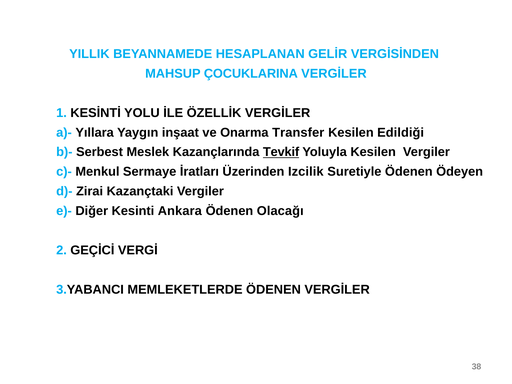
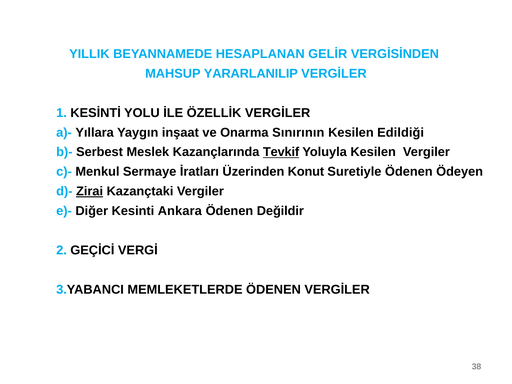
ÇOCUKLARINA: ÇOCUKLARINA -> YARARLANILIP (251, 74)
Transfer: Transfer -> Sınırının (298, 132)
Izcilik: Izcilik -> Konut (306, 172)
Zirai underline: none -> present (90, 191)
Olacağı: Olacağı -> Değildir (280, 211)
